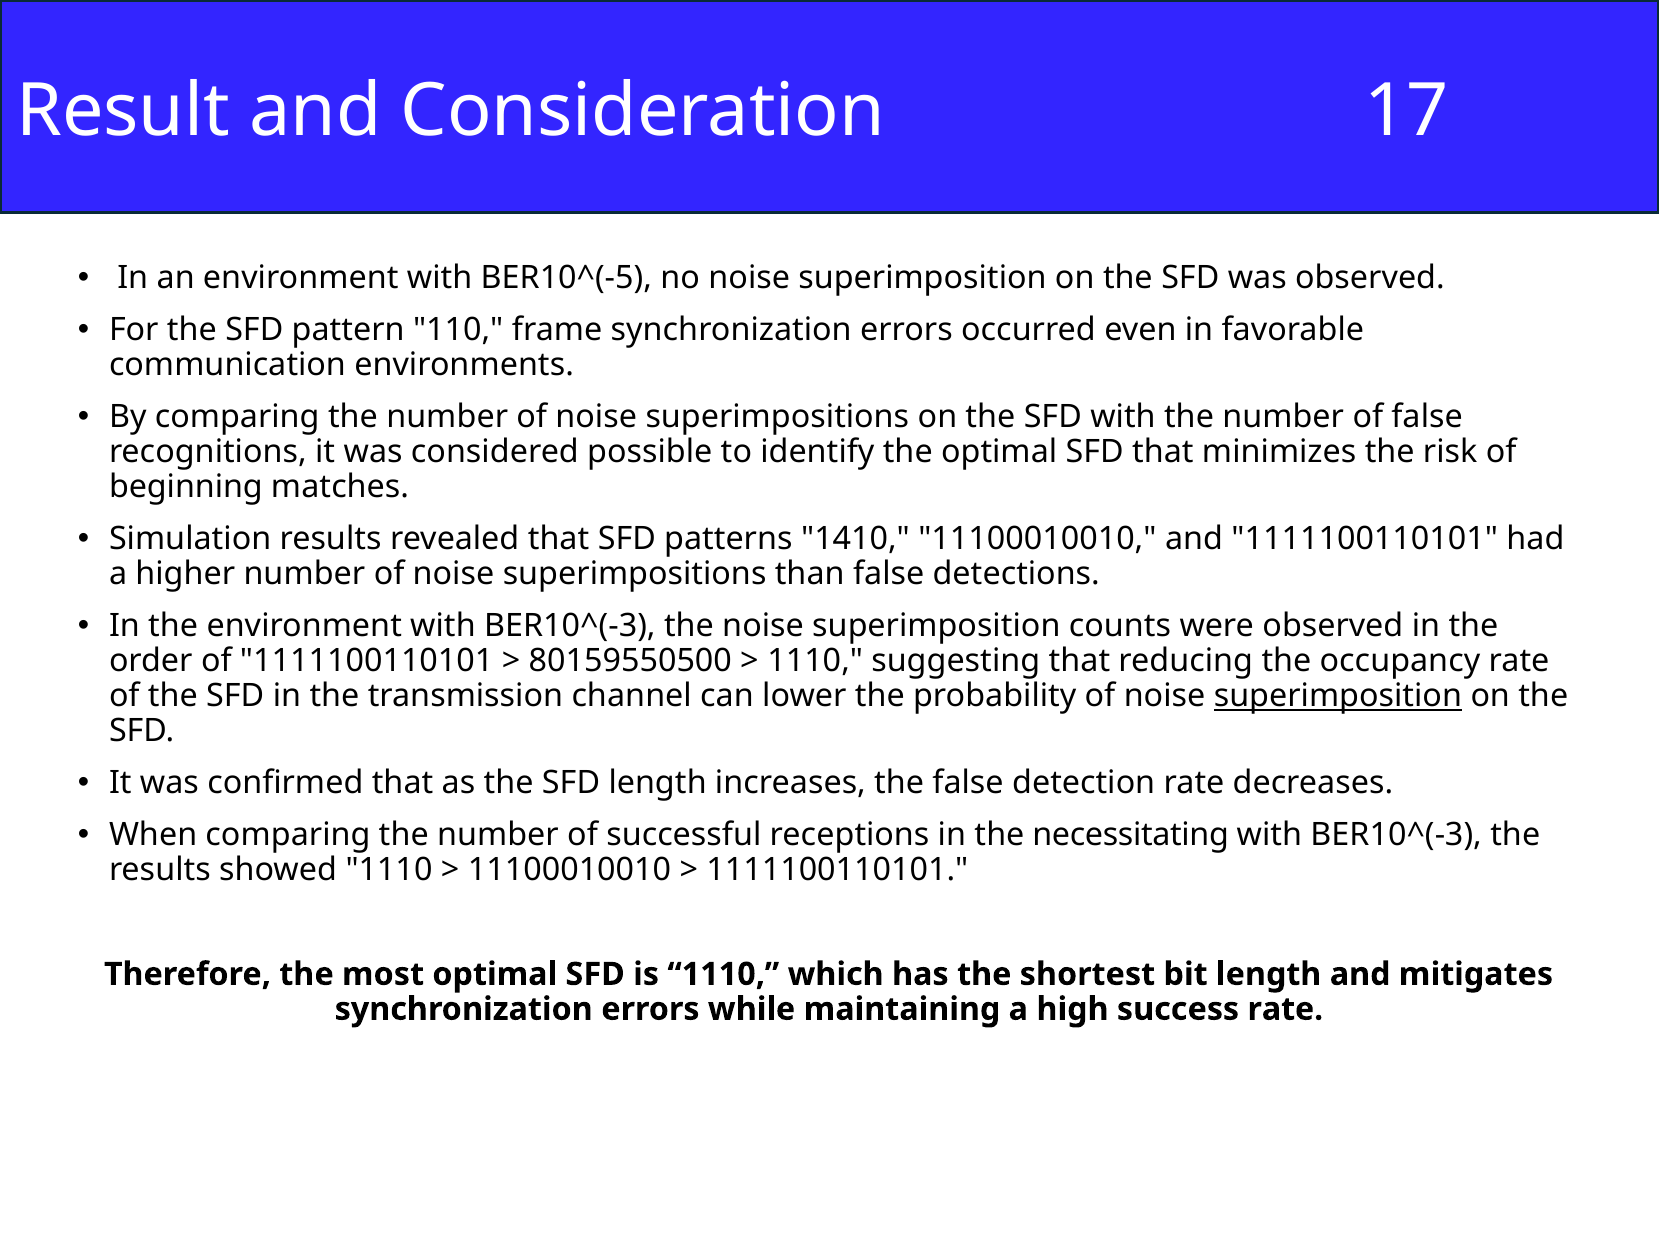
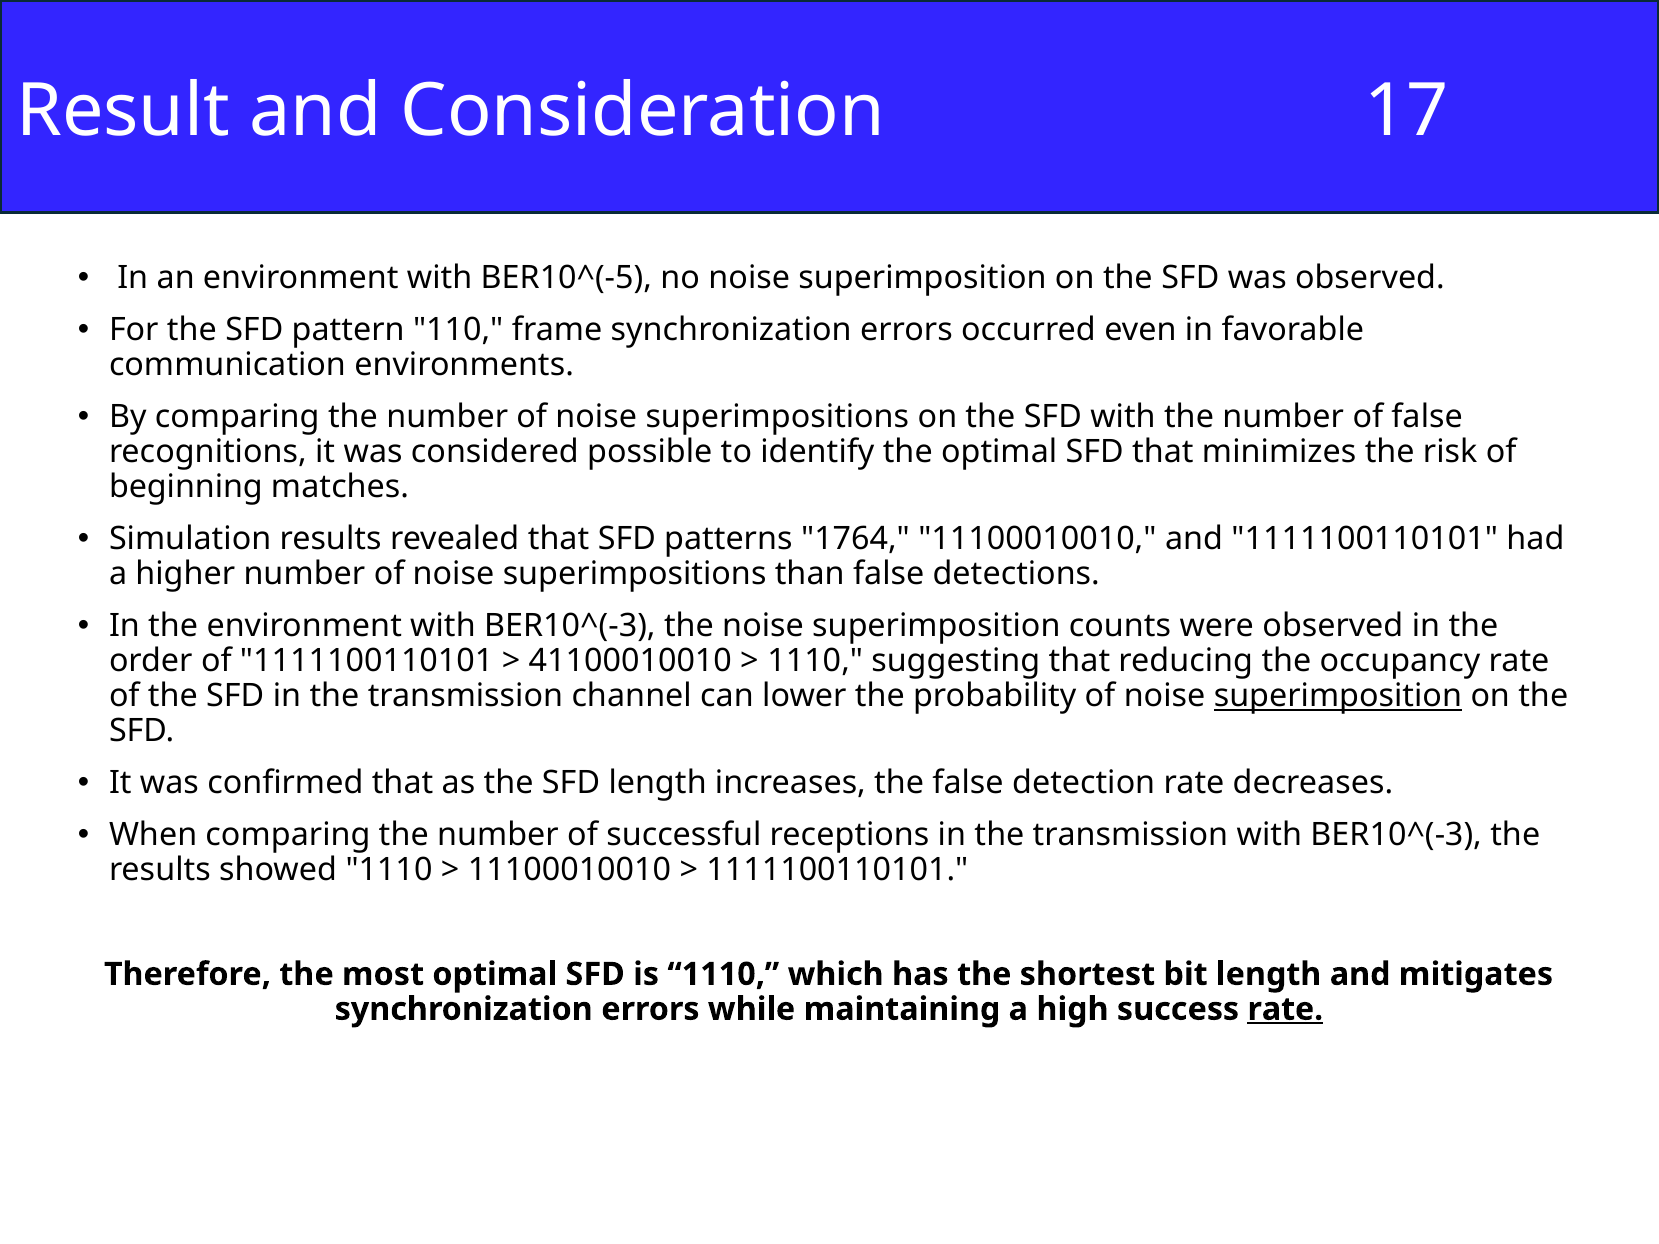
1410: 1410 -> 1764 (856, 539)
80159550500: 80159550500 -> 41100010010 (630, 661)
receptions in the necessitating: necessitating -> transmission (1130, 835)
rate underline: none -> present (1285, 1009)
